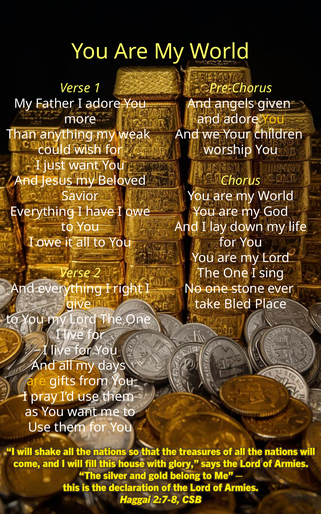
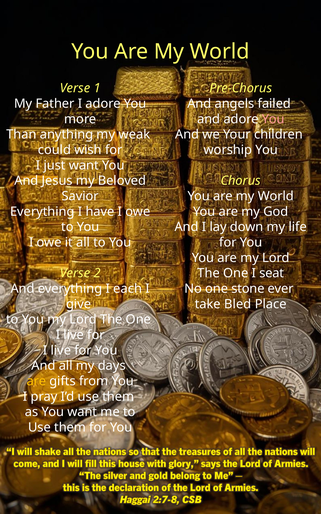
given: given -> failed (274, 104)
You colour: yellow -> pink (273, 119)
sing: sing -> seat (272, 273)
right: right -> each (128, 288)
